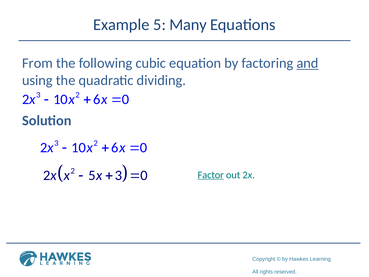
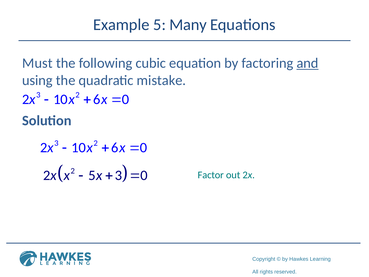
From: From -> Must (37, 63)
dividing: dividing -> mistake (161, 80)
Factor underline: present -> none (211, 175)
